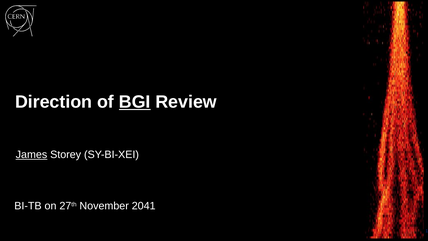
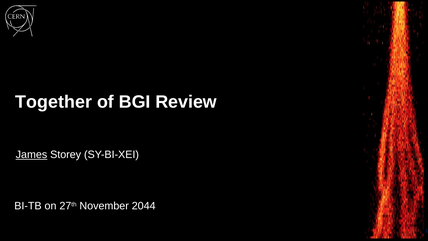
Direction: Direction -> Together (54, 102)
BGI underline: present -> none (135, 102)
2041: 2041 -> 2044 (144, 206)
